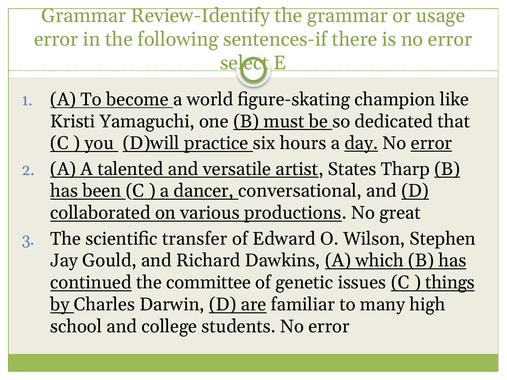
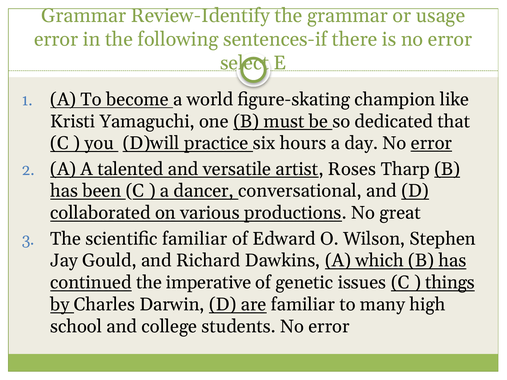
day underline: present -> none (361, 143)
States: States -> Roses (352, 169)
scientific transfer: transfer -> familiar (195, 239)
committee: committee -> imperative (209, 283)
